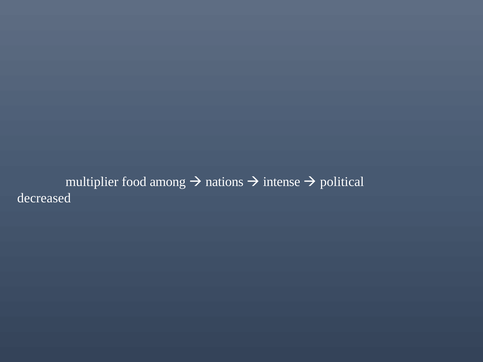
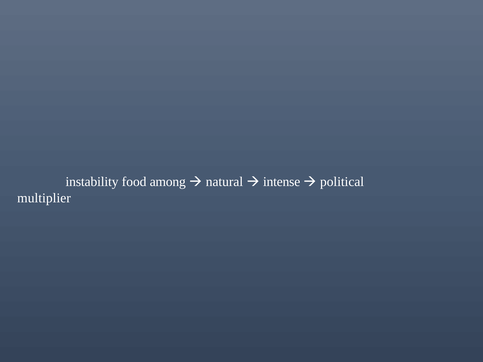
multiplier: multiplier -> instability (92, 182)
nations: nations -> natural (224, 182)
decreased: decreased -> multiplier (44, 198)
